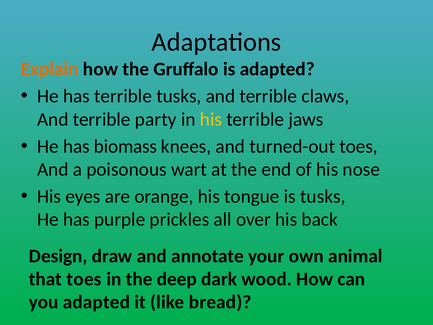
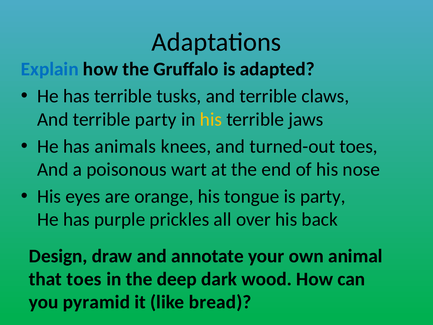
Explain colour: orange -> blue (50, 69)
biomass: biomass -> animals (125, 146)
is tusks: tusks -> party (323, 196)
you adapted: adapted -> pyramid (96, 302)
